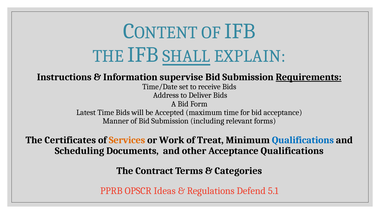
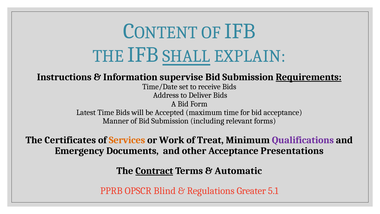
Qualifications colour: blue -> purple (303, 140)
Scheduling: Scheduling -> Emergency (80, 151)
Acceptance Qualifications: Qualifications -> Presentations (292, 151)
Contract underline: none -> present (154, 171)
Categories: Categories -> Automatic (238, 171)
Ideas: Ideas -> Blind (165, 191)
Defend: Defend -> Greater (251, 191)
